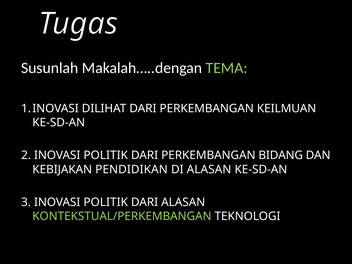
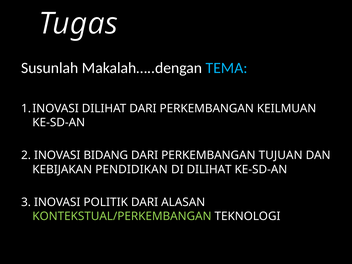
TEMA colour: light green -> light blue (227, 68)
2 INOVASI POLITIK: POLITIK -> BIDANG (106, 155)
BIDANG: BIDANG -> TUJUAN (281, 155)
DI ALASAN: ALASAN -> DILIHAT (209, 169)
